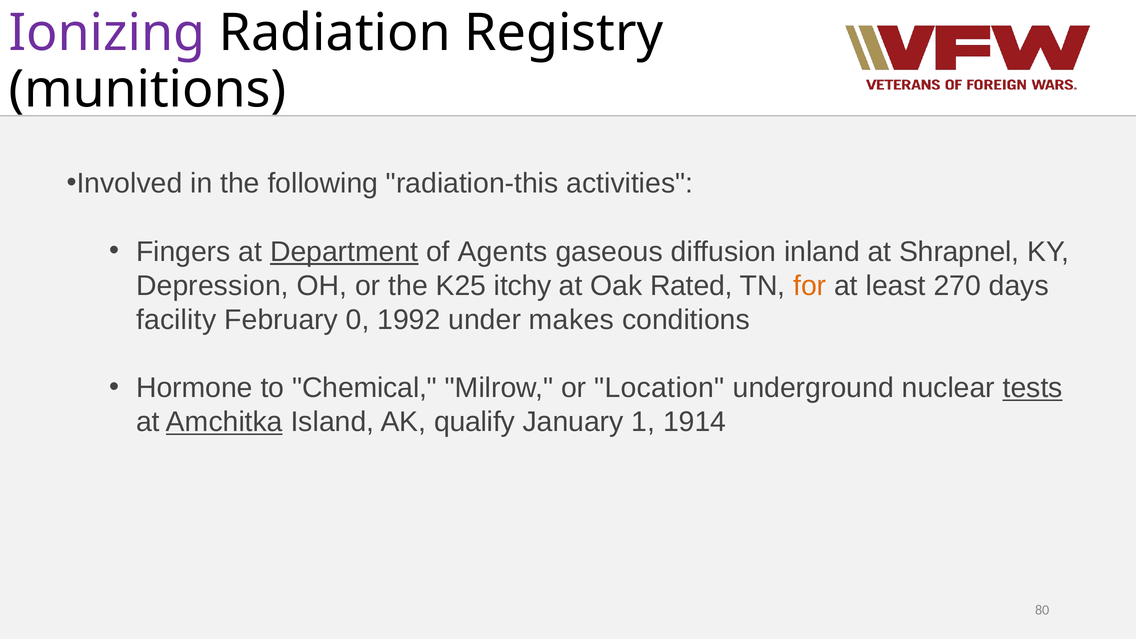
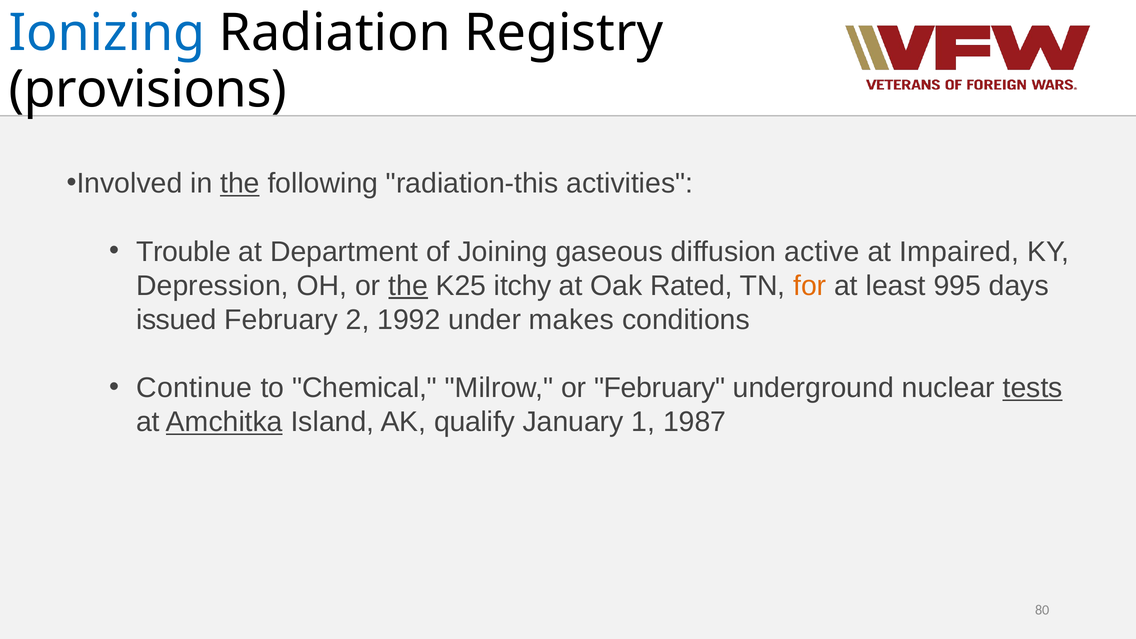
Ionizing colour: purple -> blue (107, 33)
munitions: munitions -> provisions (148, 90)
the underline: none -> present (240, 184)
Fingers: Fingers -> Trouble (183, 252)
Department underline: present -> none (344, 252)
Agents: Agents -> Joining (503, 252)
inland: inland -> active (822, 252)
Shrapnel: Shrapnel -> Impaired (959, 252)
the underline: none -> present (408, 286)
270: 270 -> 995 (957, 286)
facility: facility -> issued (176, 320)
0: 0 -> 2 (358, 320)
Hormone: Hormone -> Continue (194, 388)
or Location: Location -> February (660, 388)
1914: 1914 -> 1987 (695, 422)
